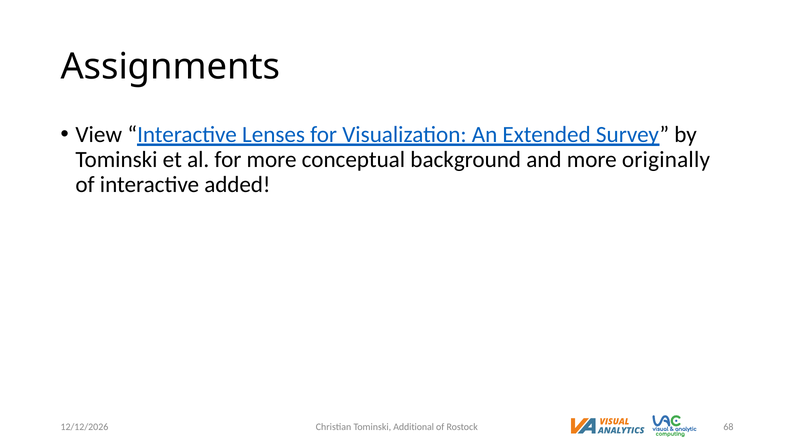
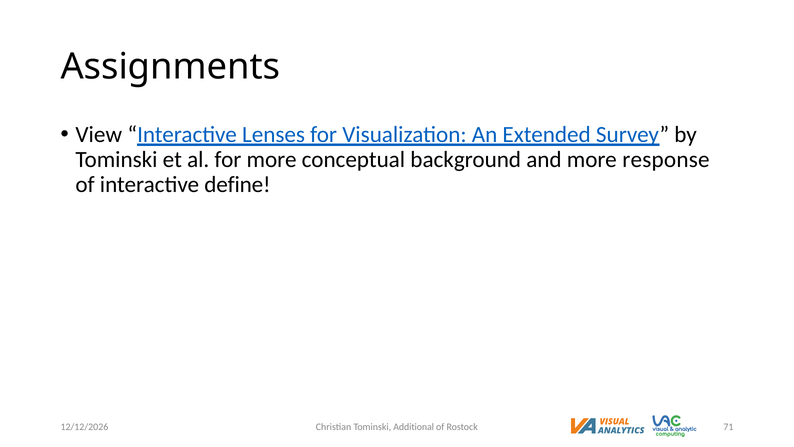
originally: originally -> response (666, 160)
added: added -> define (237, 185)
68: 68 -> 71 (728, 426)
